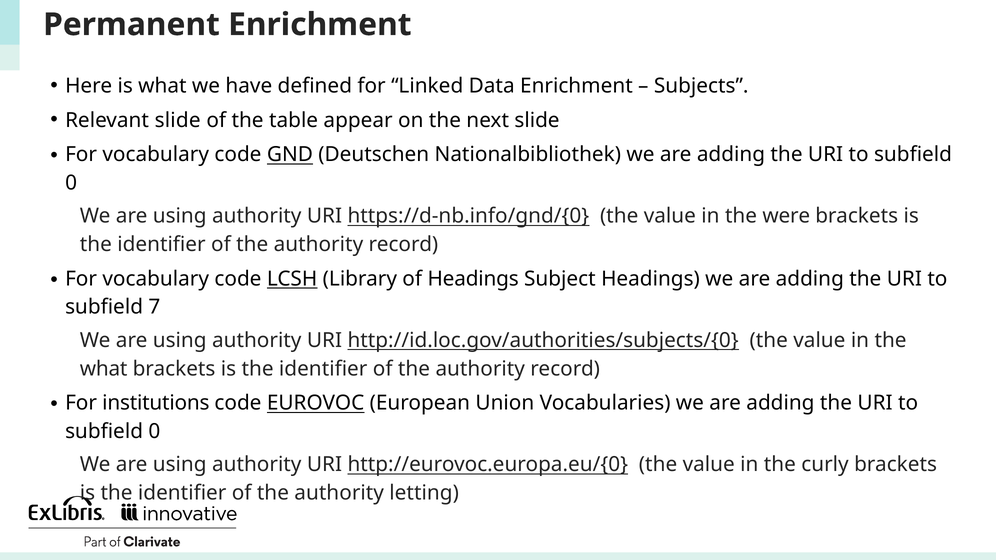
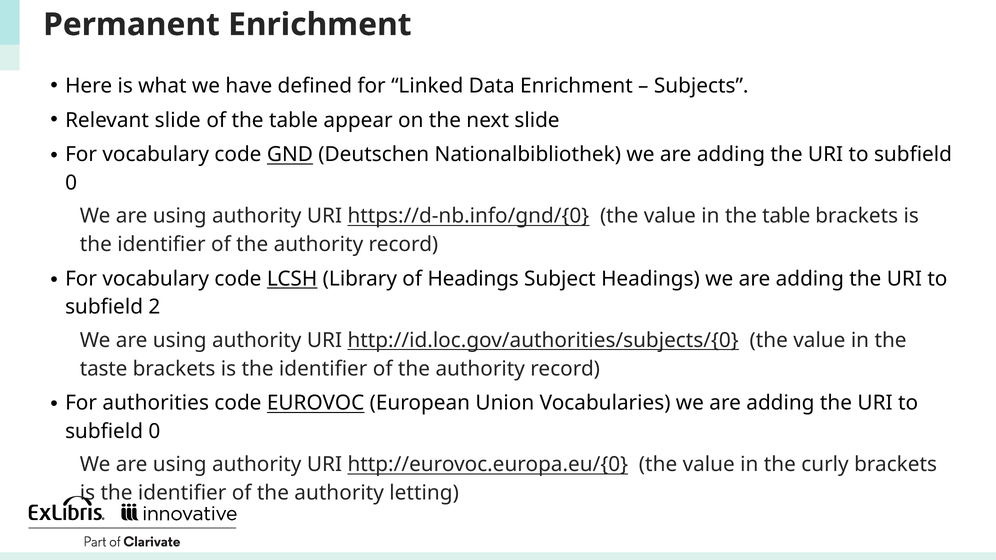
in the were: were -> table (786, 216)
7: 7 -> 2 (154, 307)
what: what -> taste (104, 369)
institutions: institutions -> authorities (156, 403)
